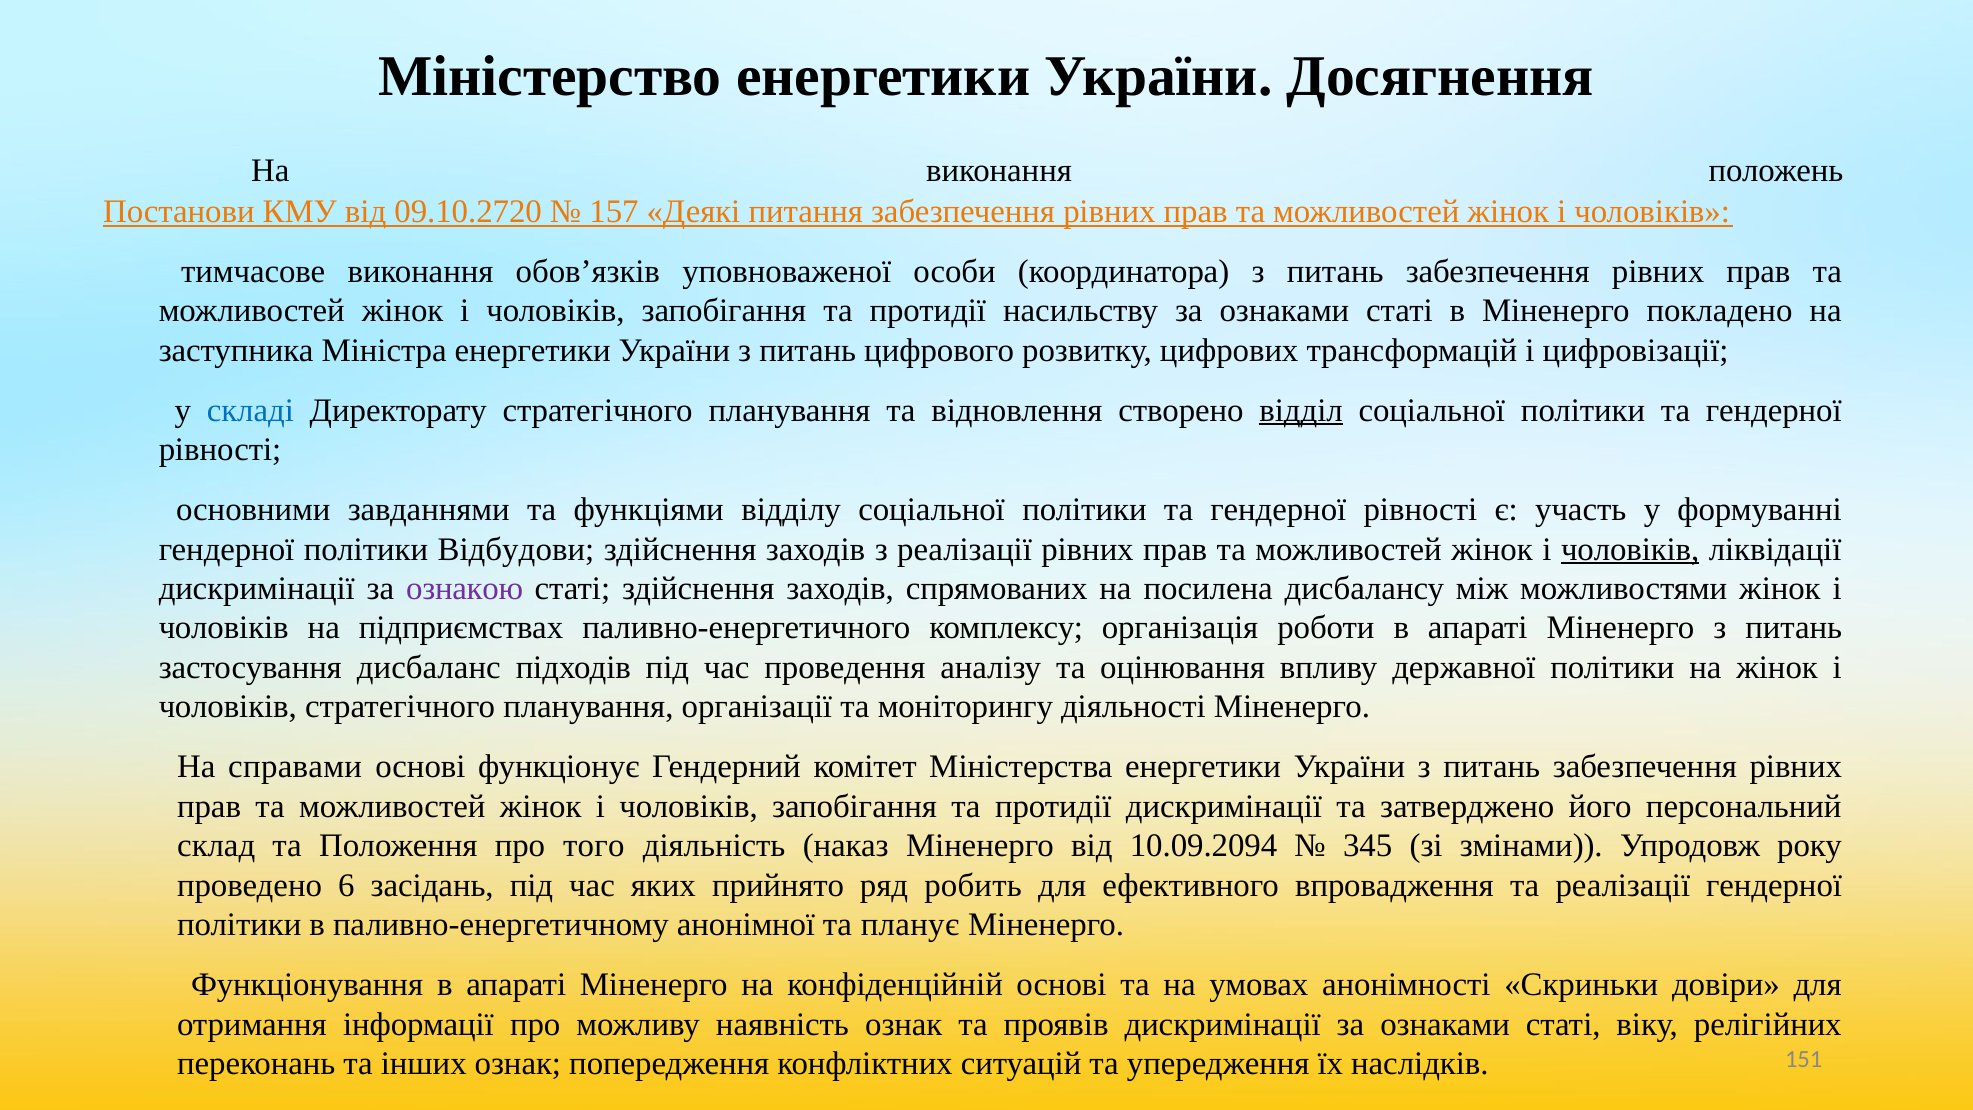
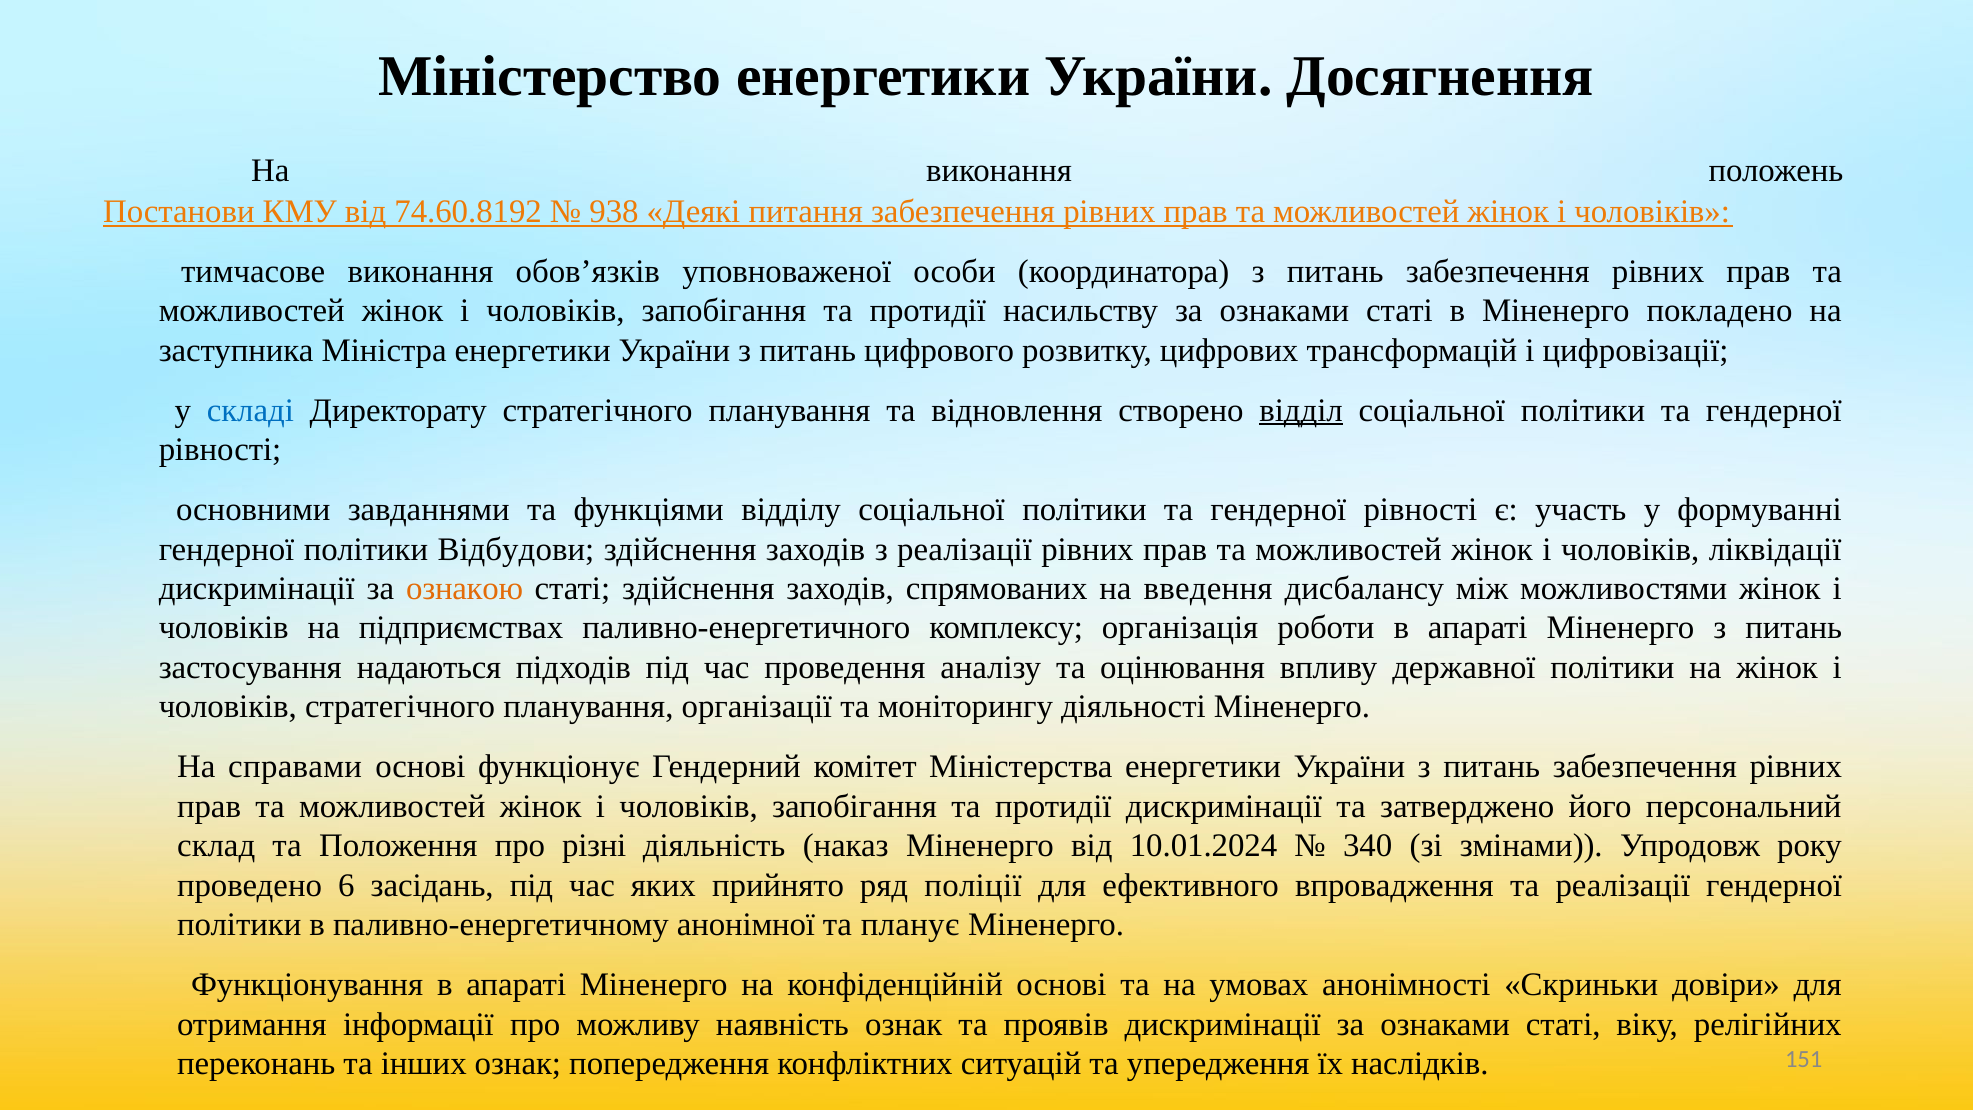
09.10.2720: 09.10.2720 -> 74.60.8192 (468, 211)
157: 157 -> 938 (614, 211)
чоловіків underline: present -> none (1630, 549)
ознакою colour: purple -> orange (465, 589)
посилена: посилена -> введення (1208, 589)
дисбаланс: дисбаланс -> надаються (429, 667)
того: того -> різні (594, 846)
10.09.2094: 10.09.2094 -> 10.01.2024 (1204, 846)
345: 345 -> 340 (1368, 846)
робить: робить -> поліції (973, 885)
